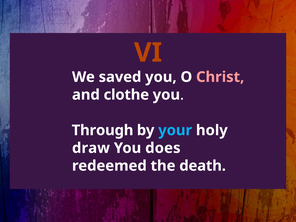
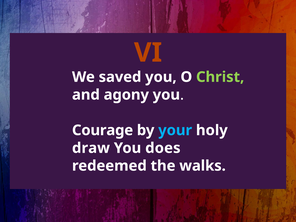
Christ colour: pink -> light green (220, 77)
clothe: clothe -> agony (126, 95)
Through: Through -> Courage (103, 130)
death: death -> walks (203, 166)
